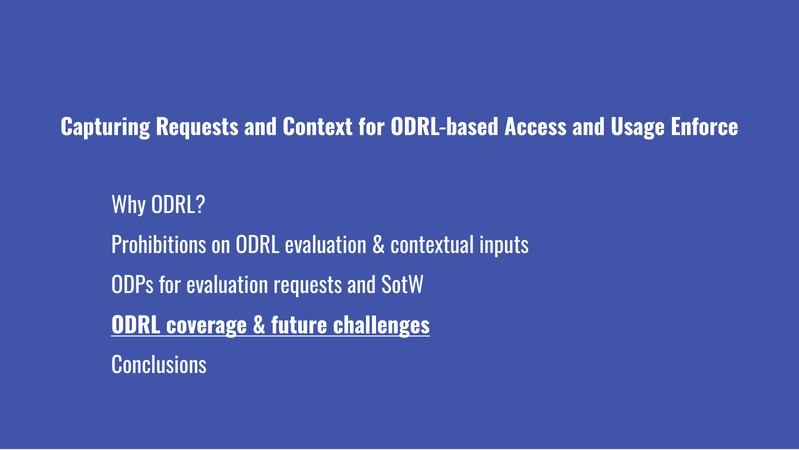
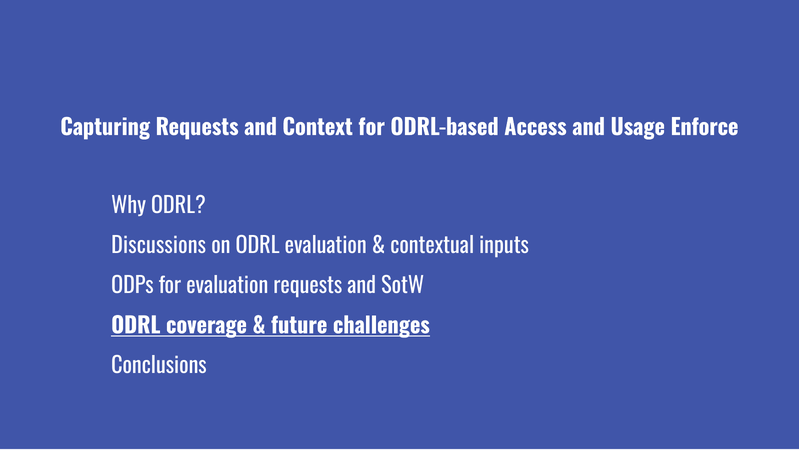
Prohibitions: Prohibitions -> Discussions (159, 246)
